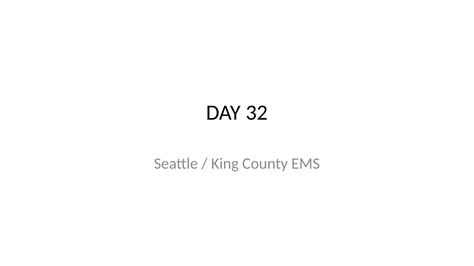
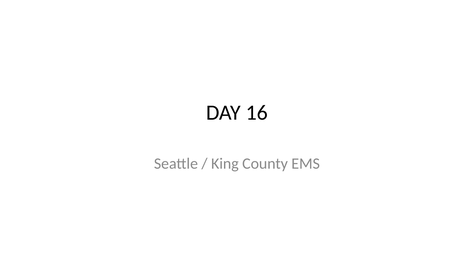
32: 32 -> 16 (257, 113)
